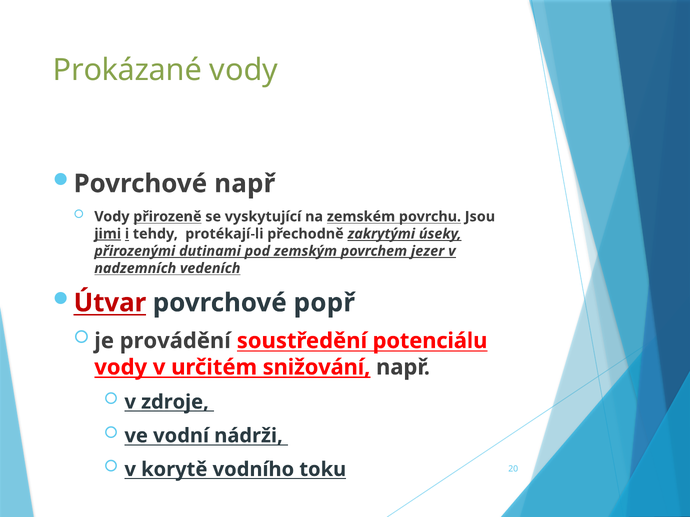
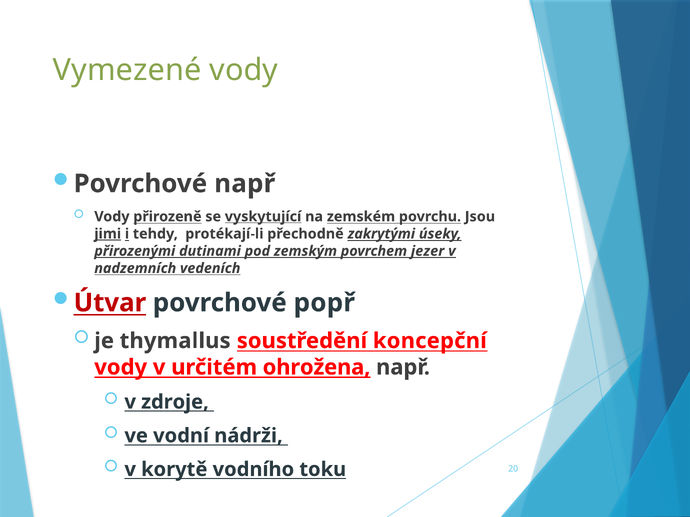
Prokázané: Prokázané -> Vymezené (127, 70)
vyskytující underline: none -> present (263, 217)
provádění: provádění -> thymallus (175, 341)
potenciálu: potenciálu -> koncepční (430, 341)
snižování: snižování -> ohrožena (317, 368)
